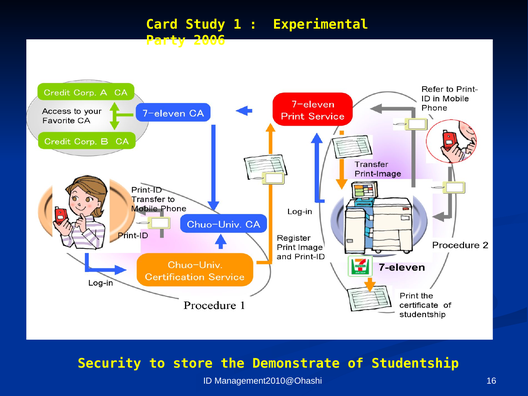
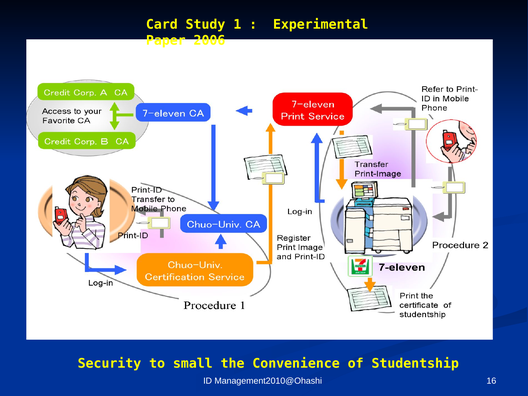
Party: Party -> Paper (166, 40)
store: store -> small (193, 363)
Demonstrate: Demonstrate -> Convenience (296, 363)
